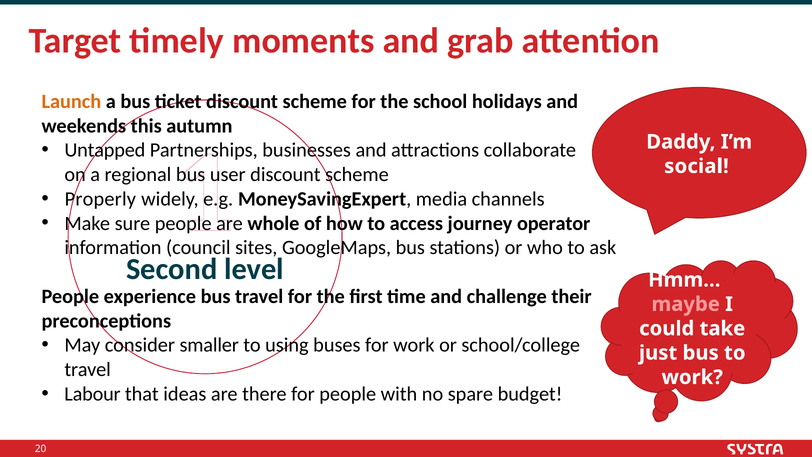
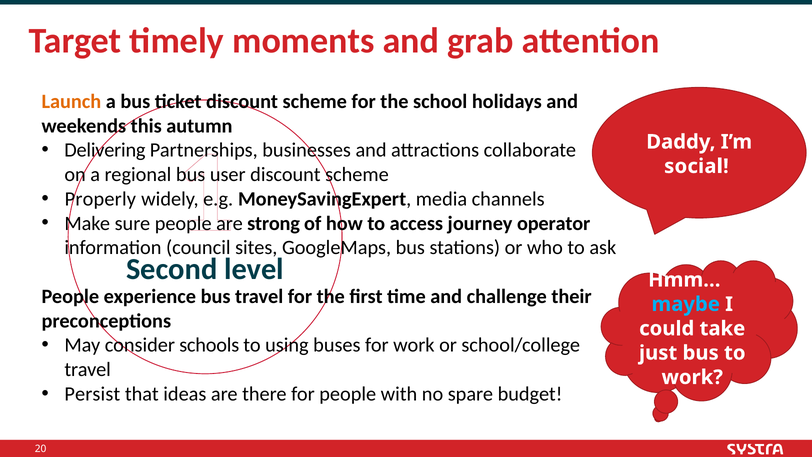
Untapped: Untapped -> Delivering (105, 150)
whole: whole -> strong (274, 223)
maybe colour: pink -> light blue (686, 304)
smaller: smaller -> schools (209, 345)
Labour: Labour -> Persist (92, 394)
